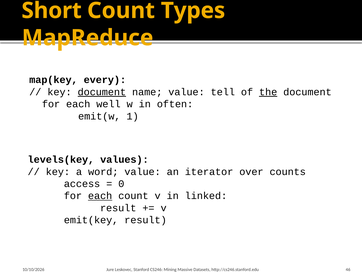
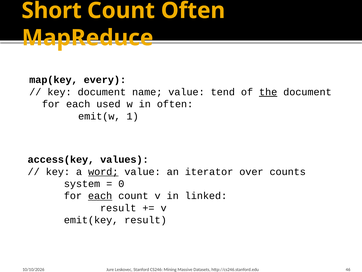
Count Types: Types -> Often (193, 11)
document underline: present -> none (102, 92)
tell: tell -> tend (223, 92)
well: well -> used (108, 104)
levels(key: levels(key -> access(key (61, 159)
word underline: none -> present (103, 171)
access: access -> system (82, 183)
